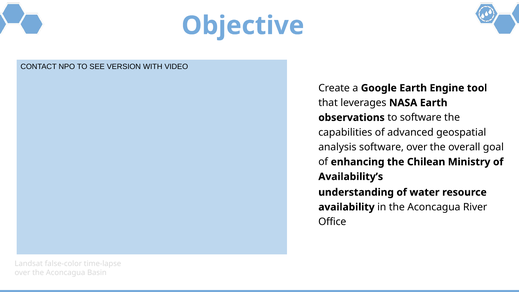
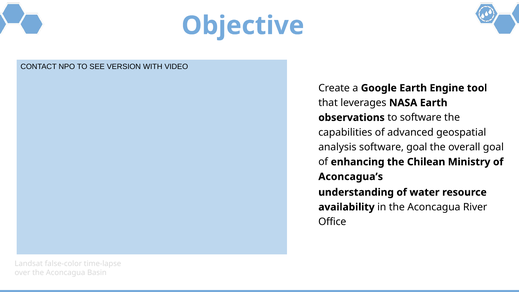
software over: over -> goal (417, 147)
Availability’s: Availability’s -> Aconcagua’s (351, 177)
